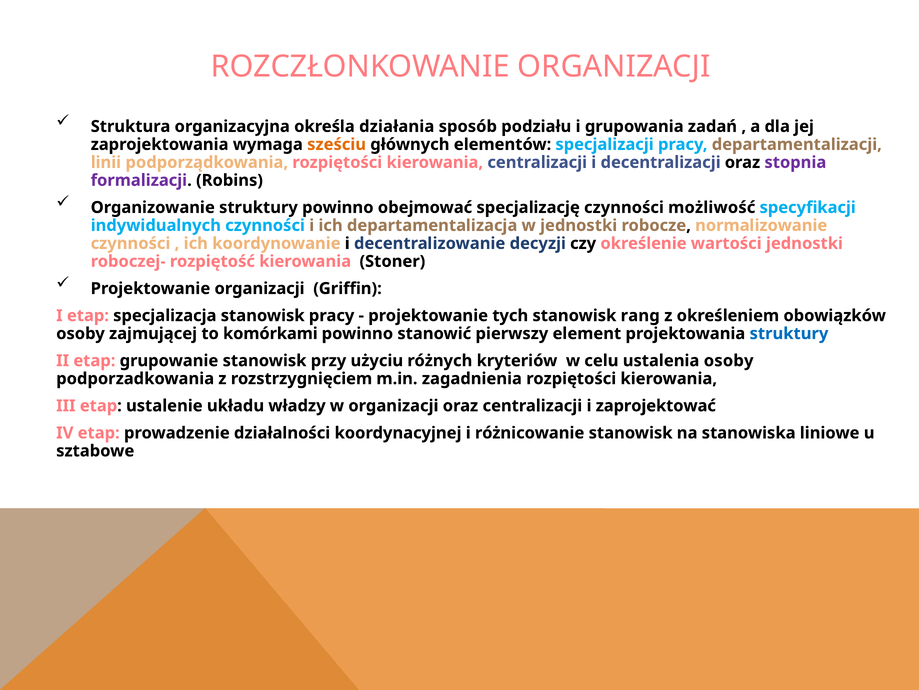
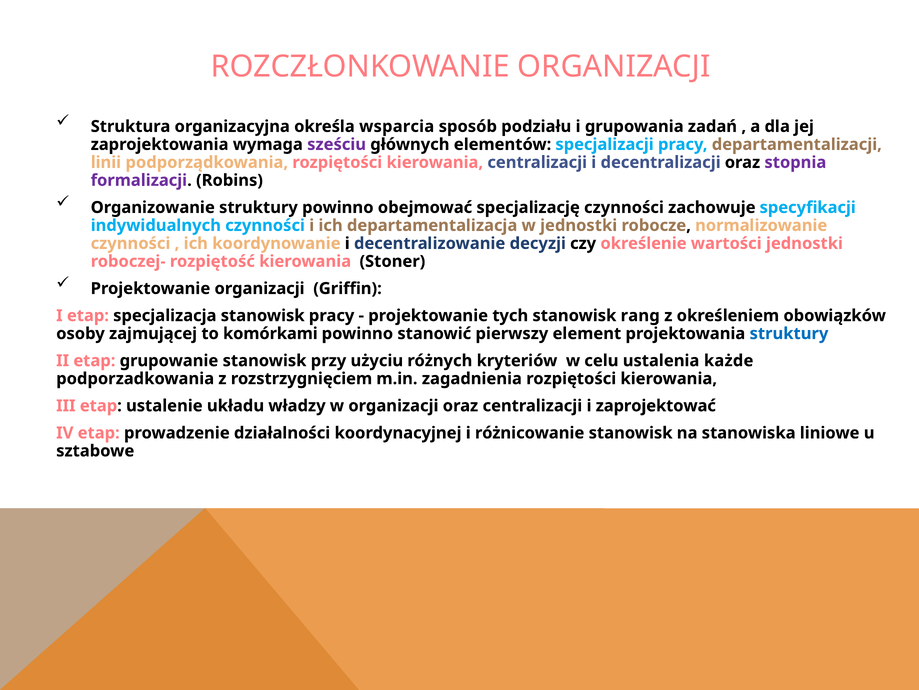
działania: działania -> wsparcia (397, 126)
sześciu colour: orange -> purple (337, 144)
możliwość: możliwość -> zachowuje (712, 207)
ustalenia osoby: osoby -> każde (729, 360)
